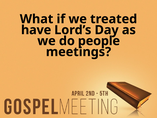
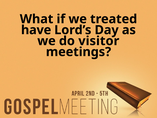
people: people -> visitor (99, 41)
